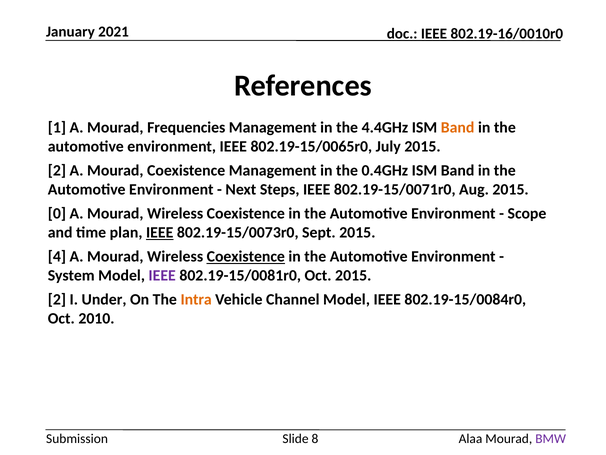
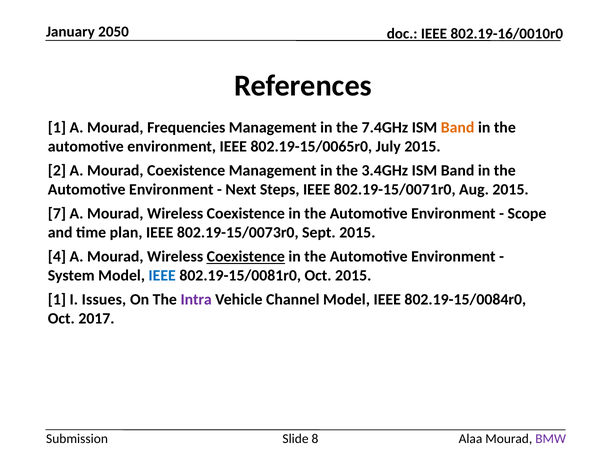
2021: 2021 -> 2050 (114, 32)
4.4GHz: 4.4GHz -> 7.4GHz (385, 127)
0.4GHz: 0.4GHz -> 3.4GHz (385, 170)
0: 0 -> 7 (57, 213)
IEEE underline: present -> none (160, 232)
IEEE colour: purple -> blue (162, 275)
2: 2 -> 1 (57, 299)
Under: Under -> Issues (104, 299)
Intra colour: orange -> purple (196, 299)
2010: 2010 -> 2017 (96, 318)
